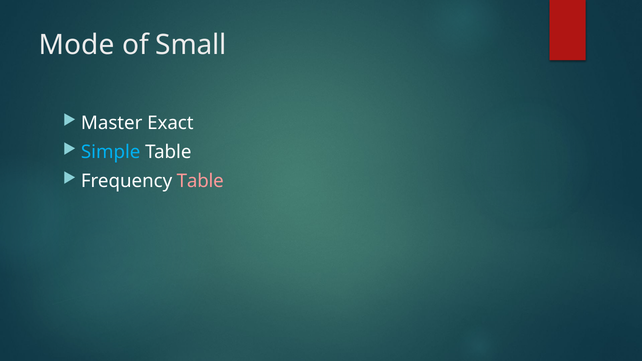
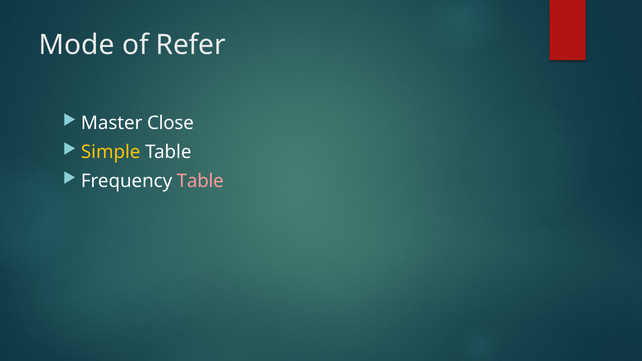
Small: Small -> Refer (191, 45)
Exact: Exact -> Close (170, 123)
Simple colour: light blue -> yellow (111, 152)
